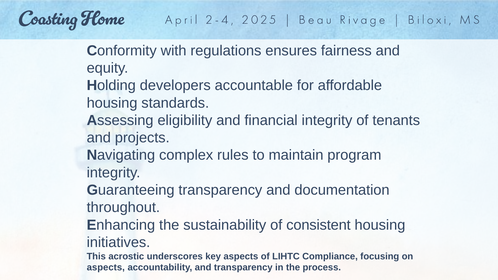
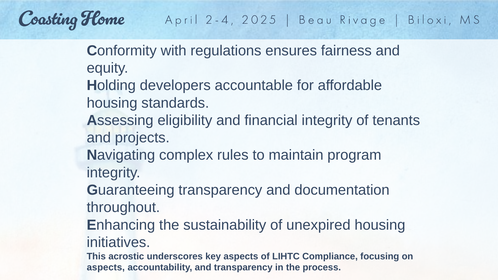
consistent: consistent -> unexpired (318, 225)
